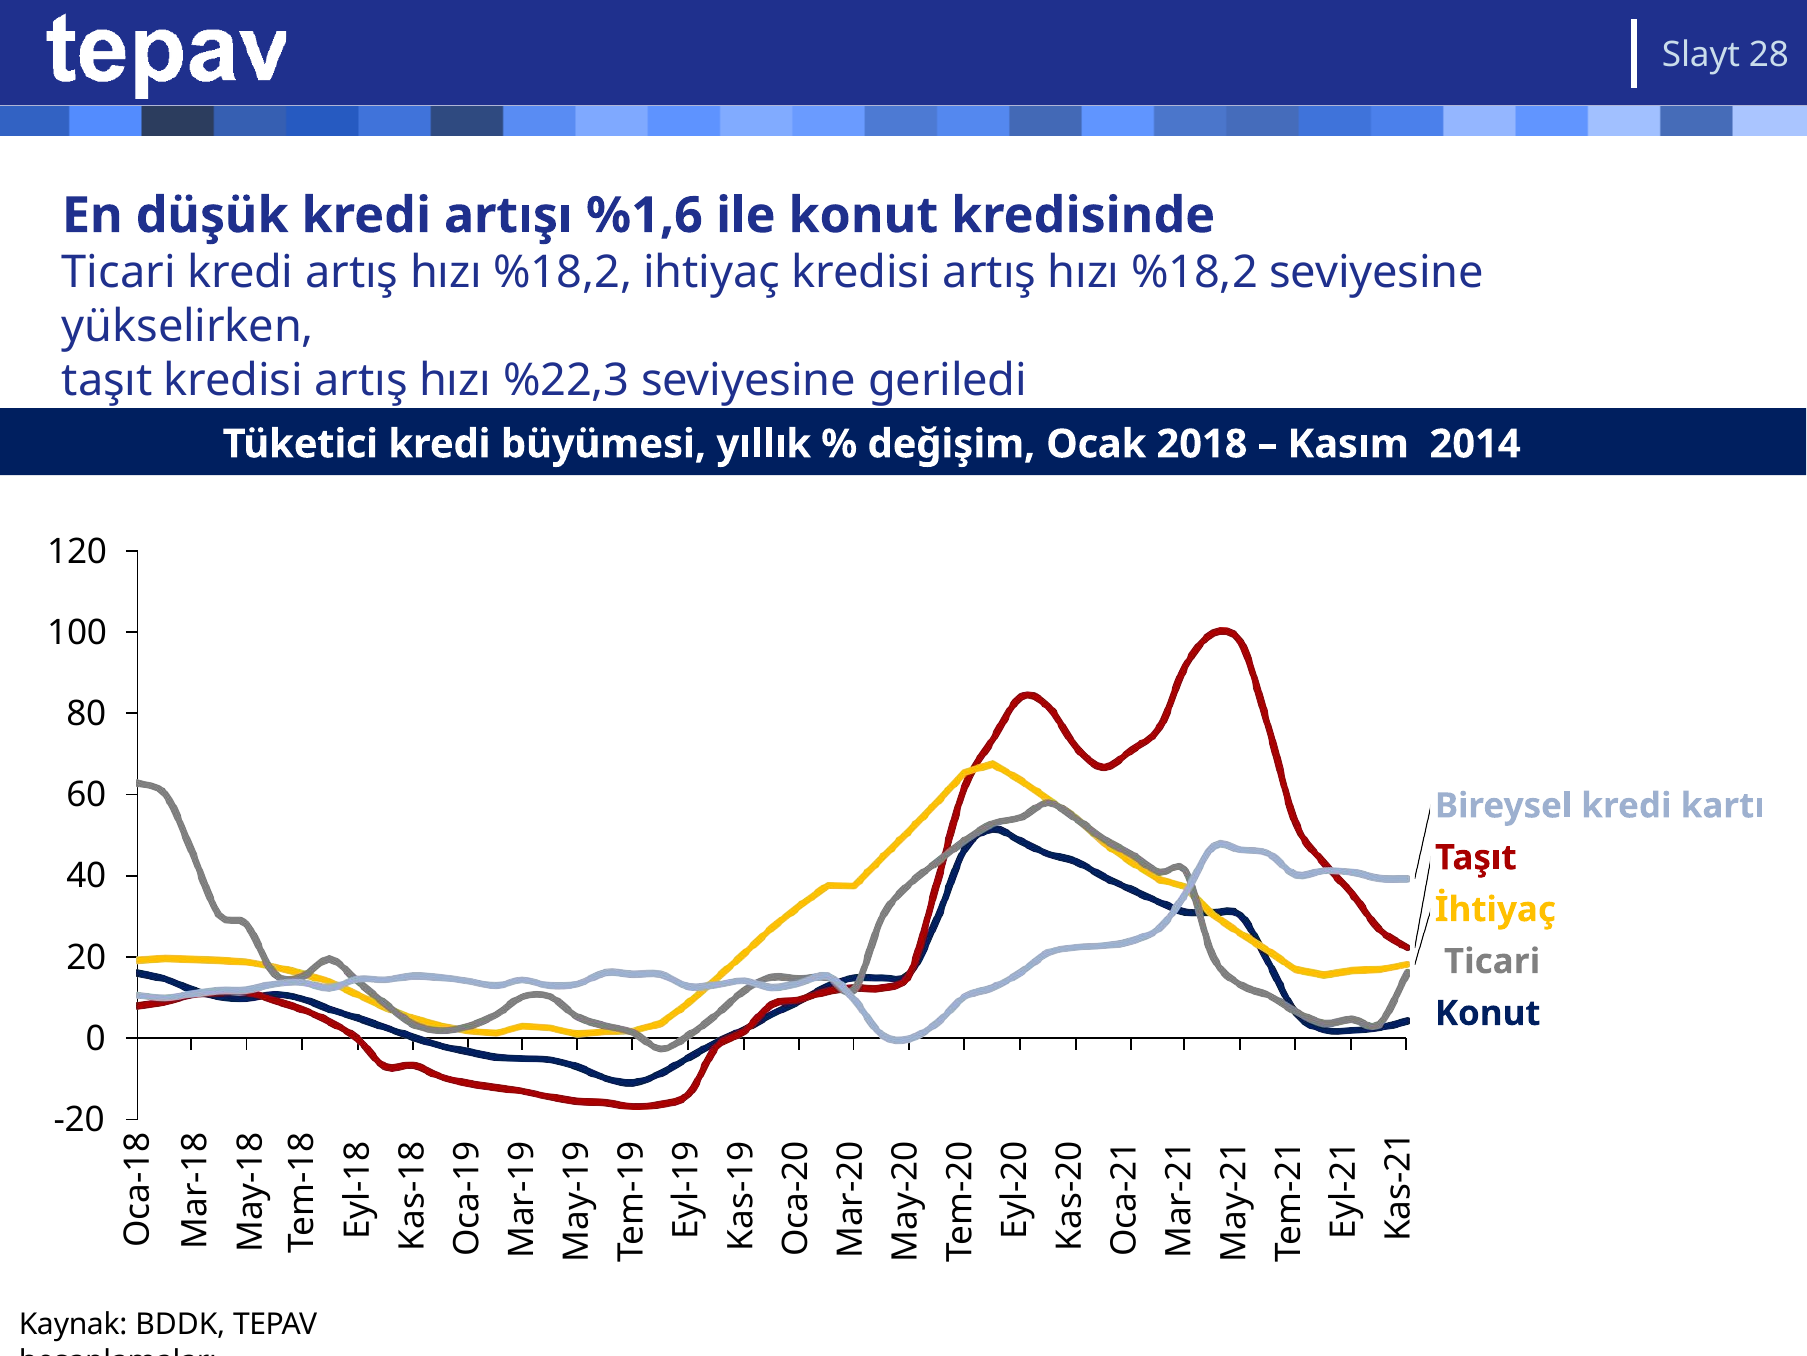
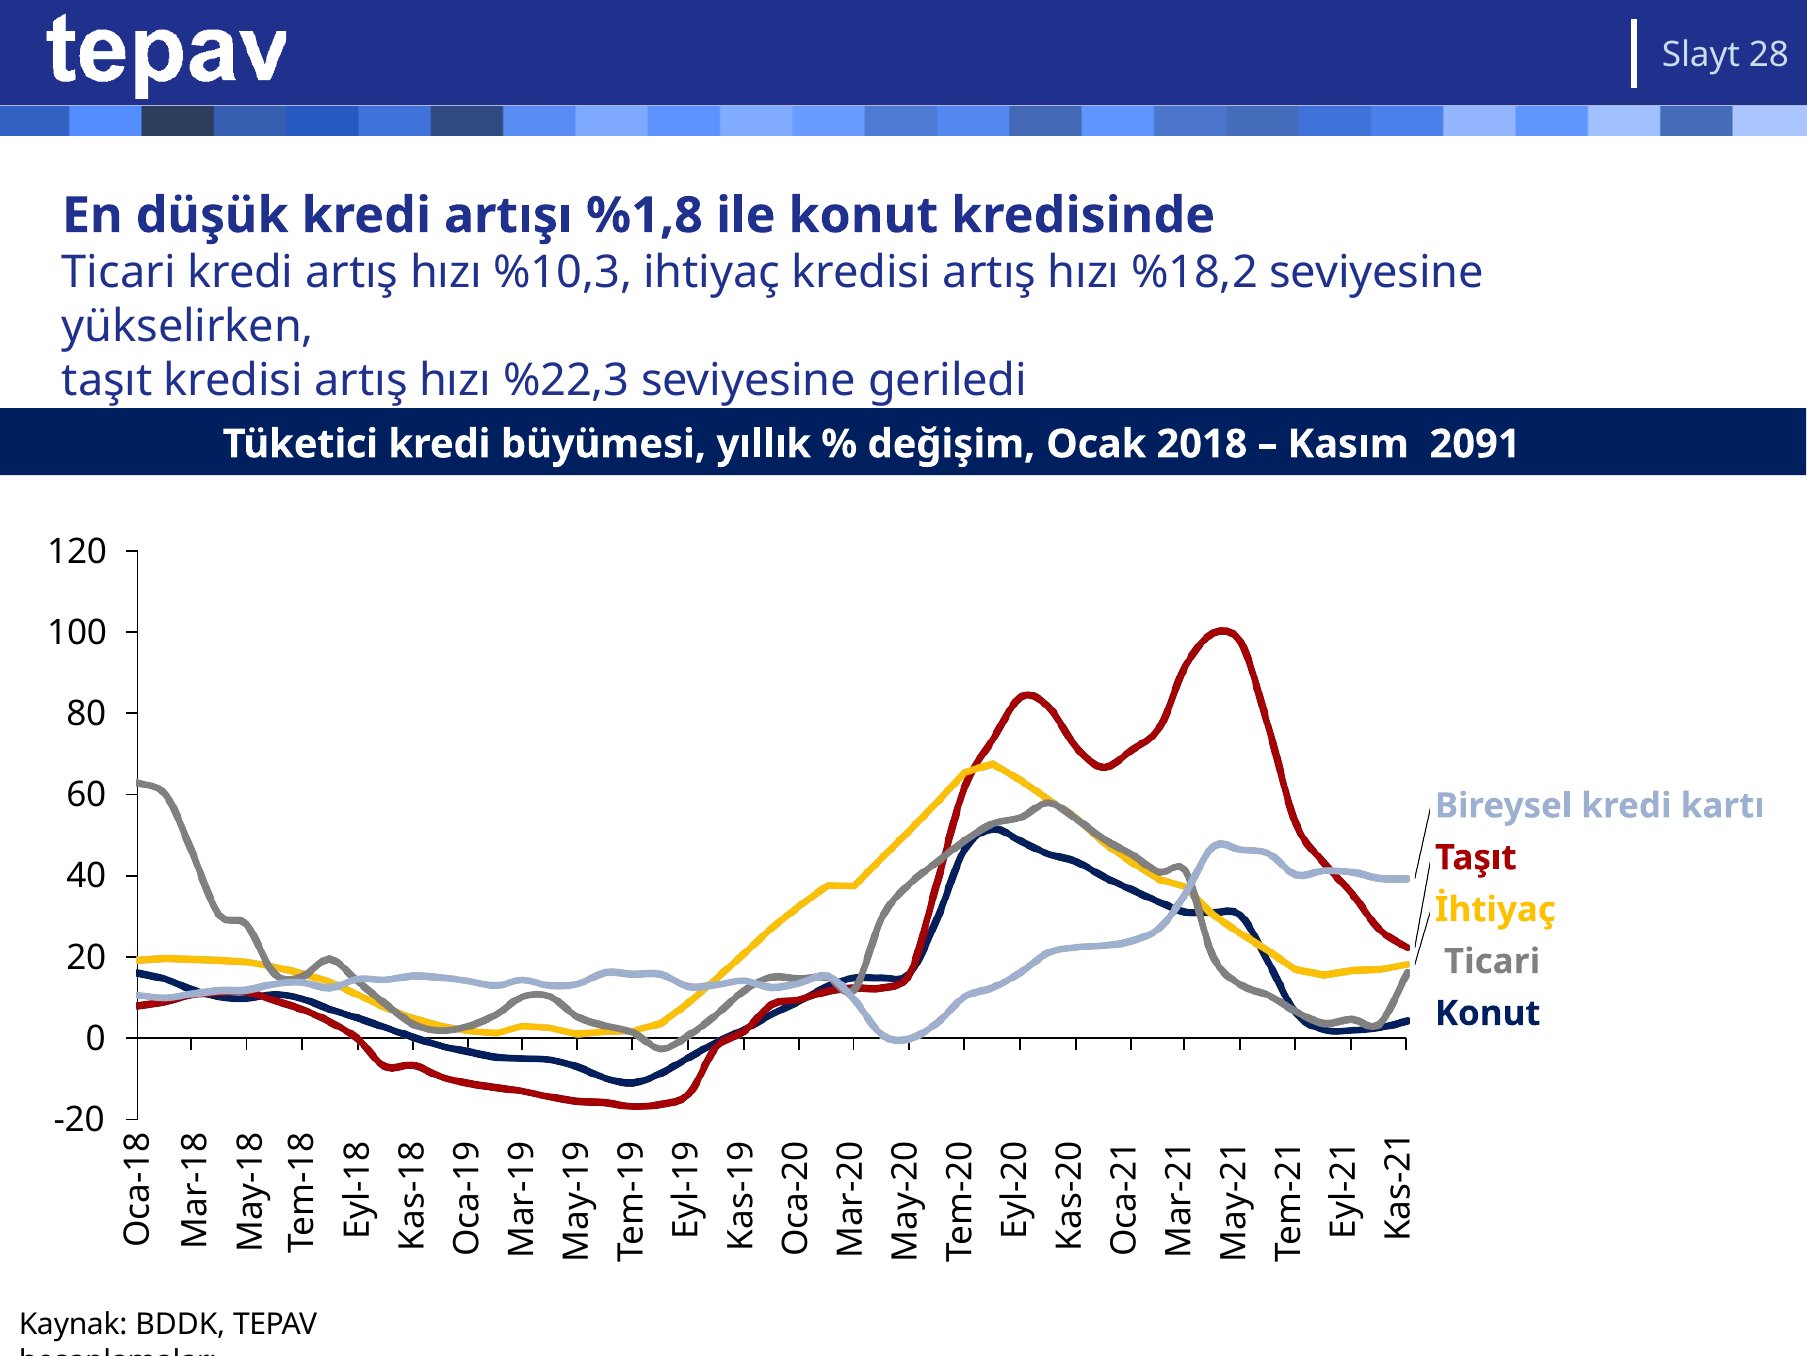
%1,6: %1,6 -> %1,8 (644, 215)
kredi artış hızı %18,2: %18,2 -> %10,3 (563, 272)
2014: 2014 -> 2091 (1475, 444)
